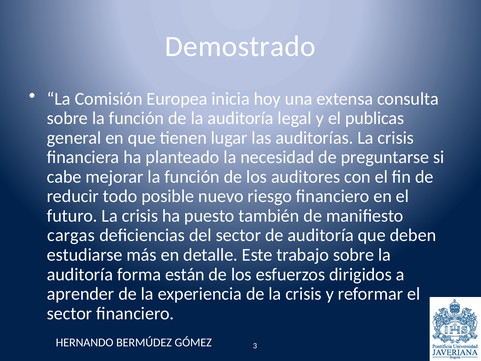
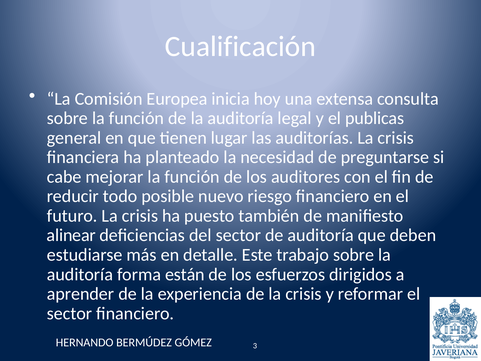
Demostrado: Demostrado -> Cualificación (240, 47)
cargas: cargas -> alinear (71, 235)
